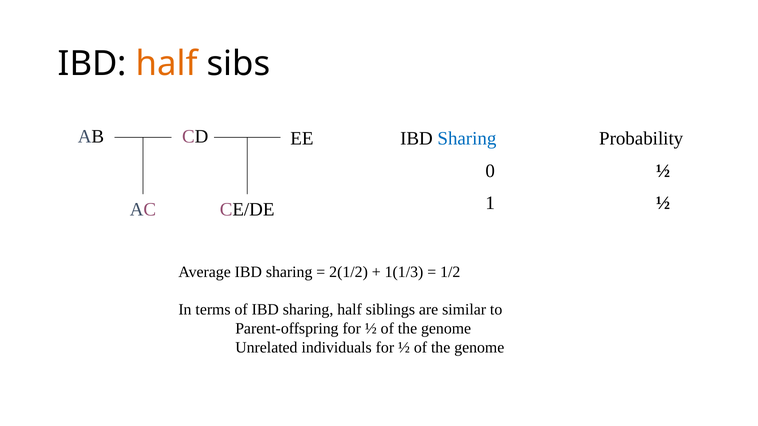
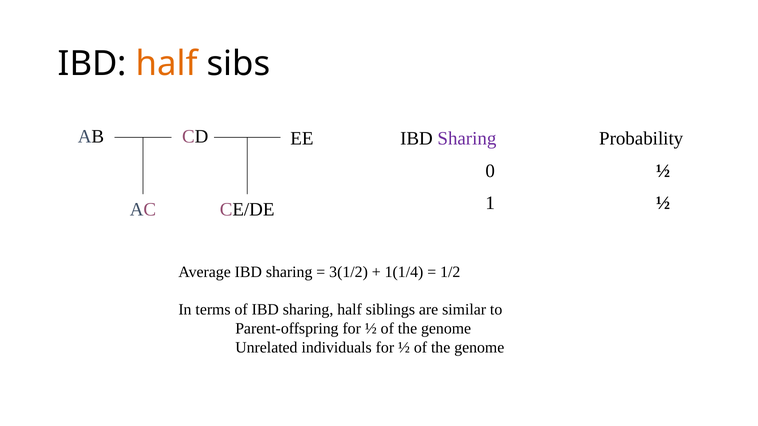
Sharing colour: blue -> purple (467, 139)
2(1/2: 2(1/2 -> 3(1/2 (349, 272)
1(1/3: 1(1/3 -> 1(1/4 (404, 272)
